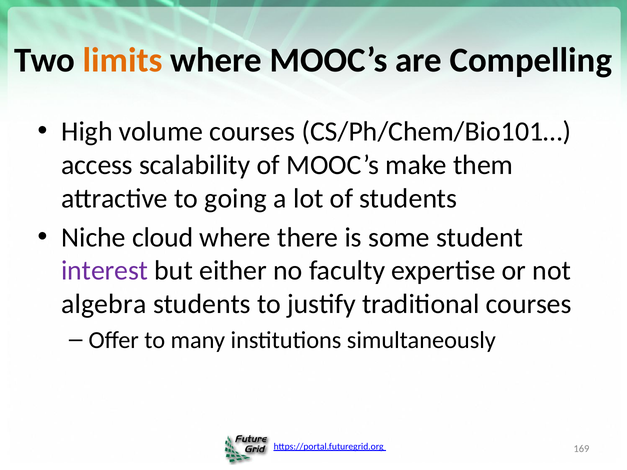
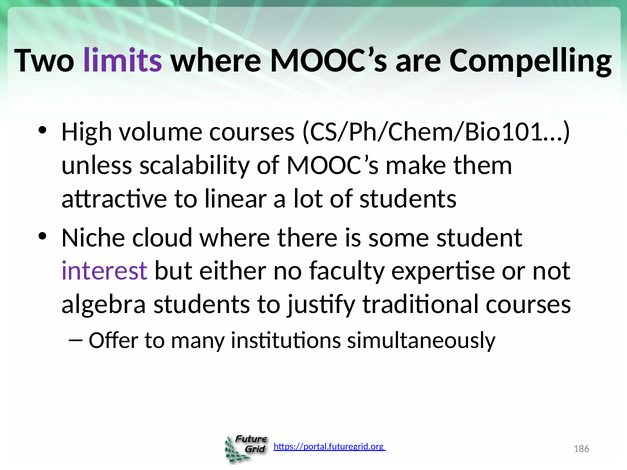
limits colour: orange -> purple (123, 60)
access: access -> unless (97, 165)
going: going -> linear (236, 198)
169: 169 -> 186 (581, 449)
